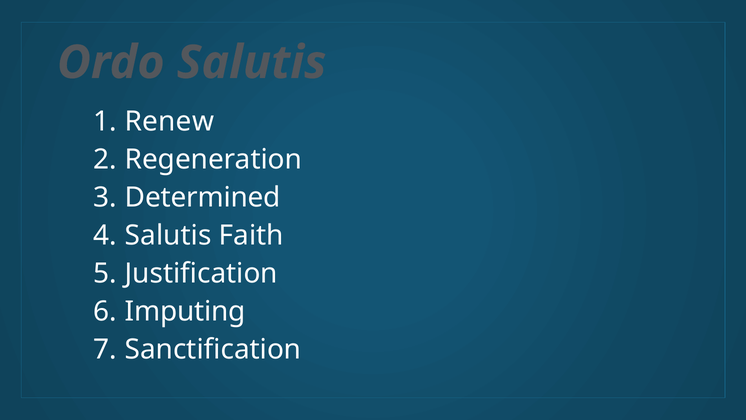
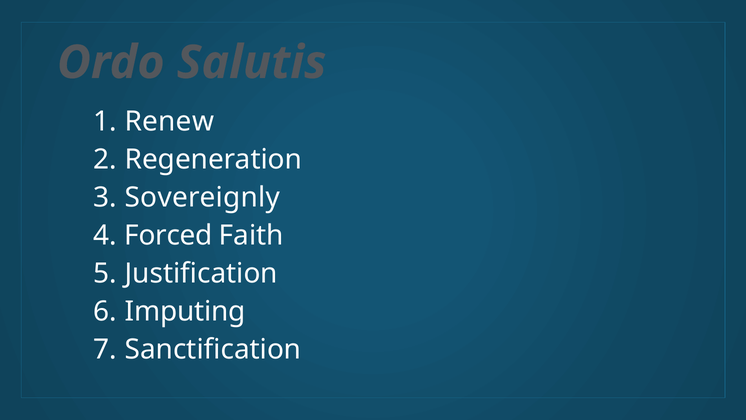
Determined: Determined -> Sovereignly (202, 197)
Salutis: Salutis -> Forced (168, 235)
